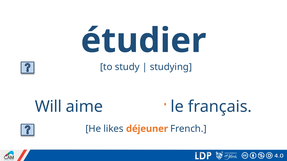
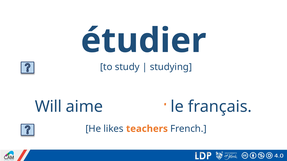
déjeuner: déjeuner -> teachers (147, 129)
